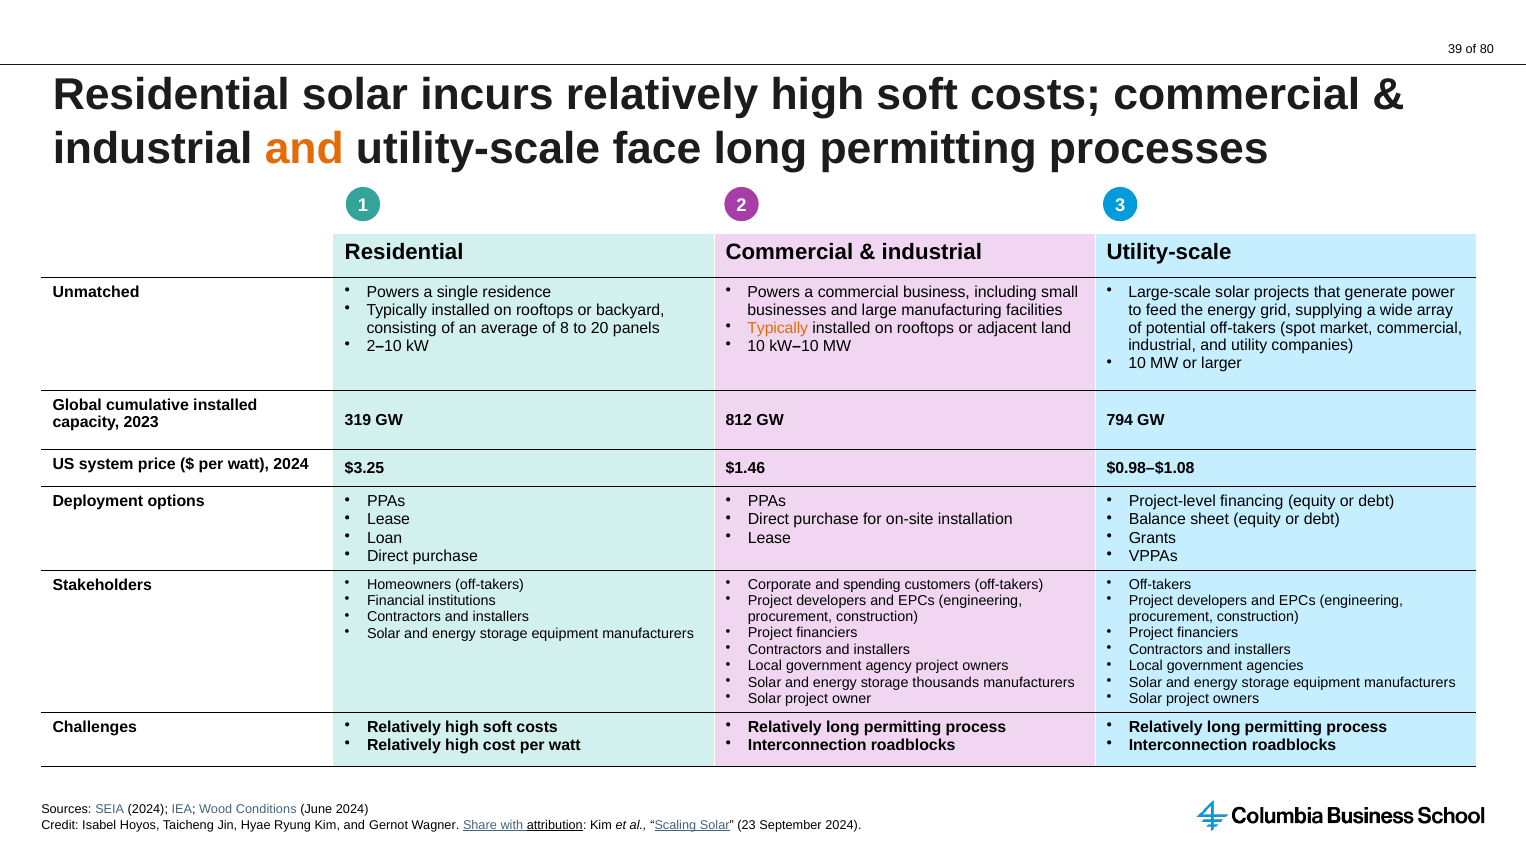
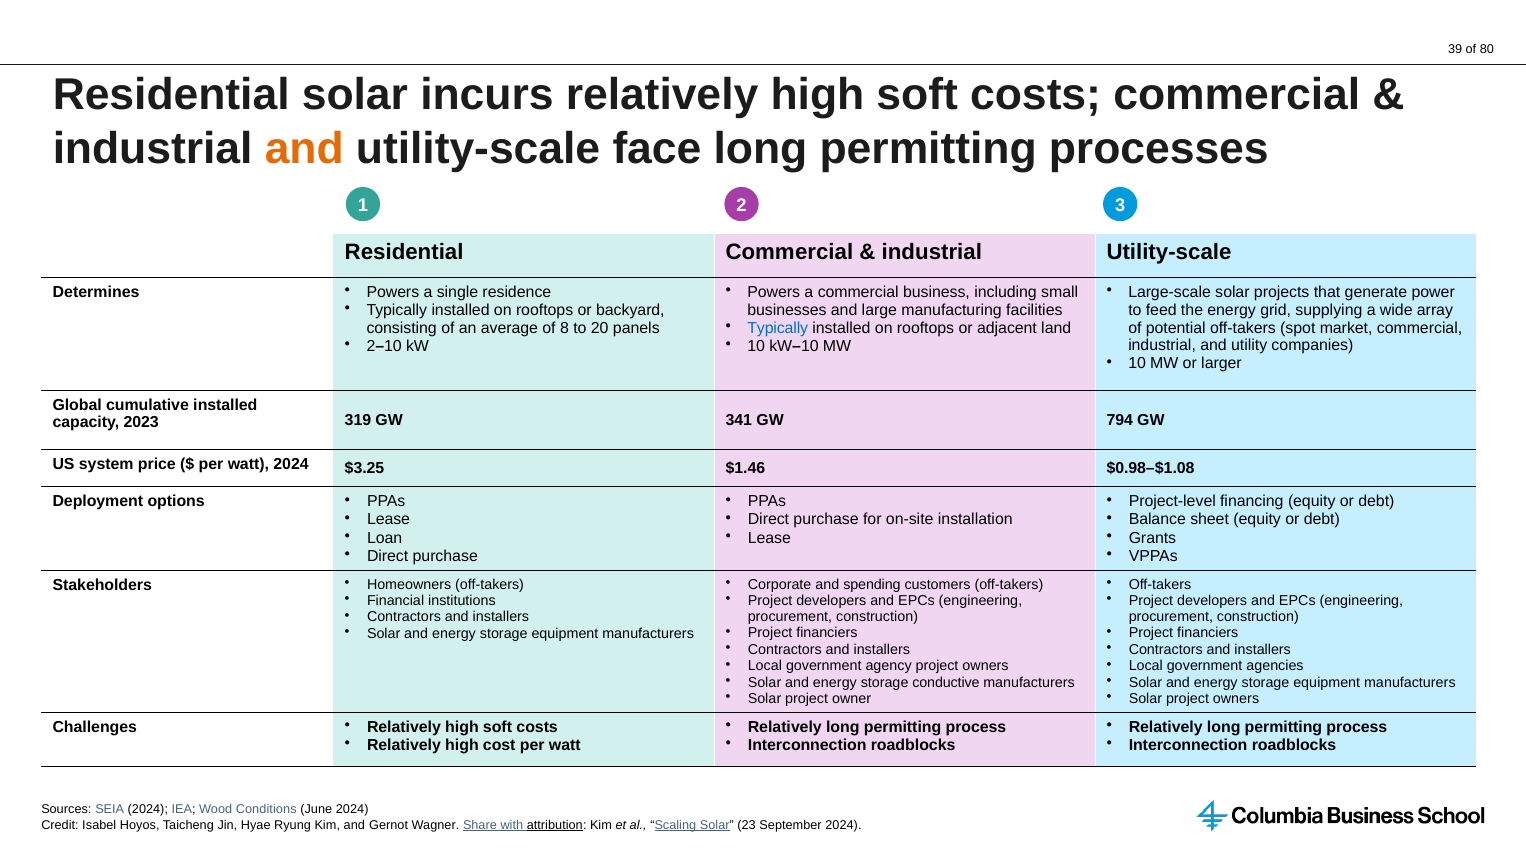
Unmatched: Unmatched -> Determines (96, 292)
Typically colour: orange -> blue (778, 328)
812: 812 -> 341 (739, 420)
thousands: thousands -> conductive (946, 683)
